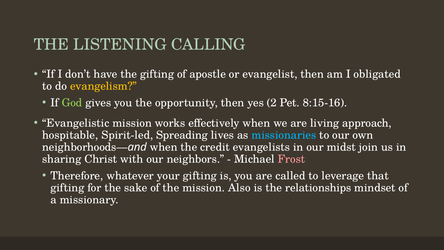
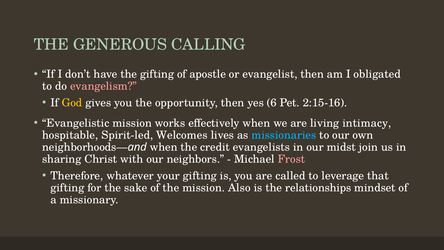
LISTENING: LISTENING -> GENEROUS (120, 45)
evangelism colour: yellow -> pink (104, 86)
God colour: light green -> yellow (72, 103)
2: 2 -> 6 (272, 103)
8:15-16: 8:15-16 -> 2:15-16 (325, 103)
approach: approach -> intimacy (367, 123)
Spreading: Spreading -> Welcomes (182, 135)
